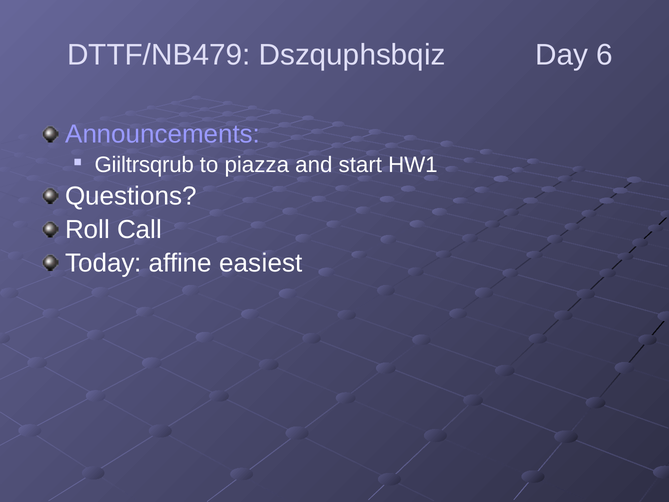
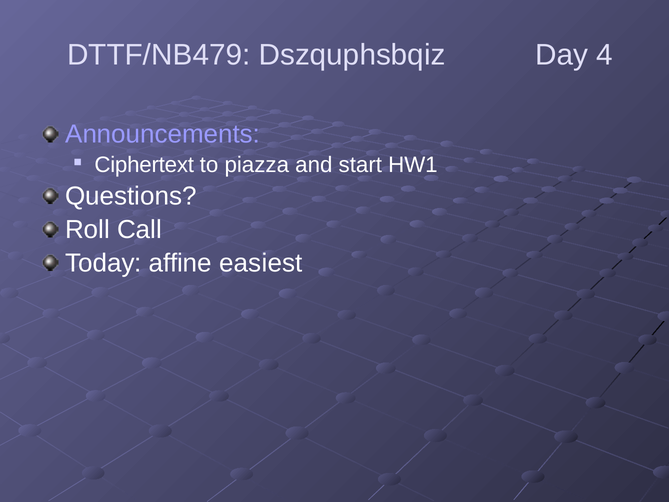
6: 6 -> 4 (605, 55)
Giiltrsqrub: Giiltrsqrub -> Ciphertext (144, 165)
